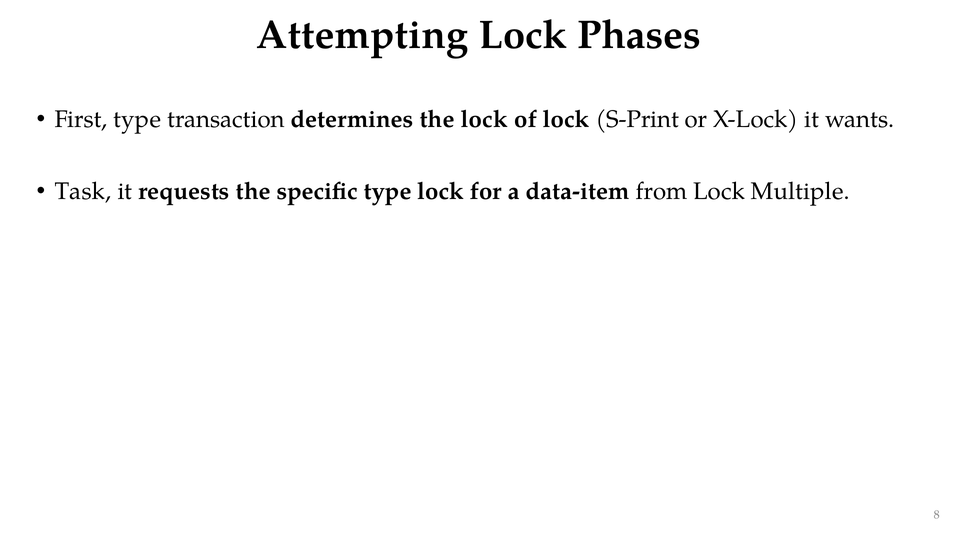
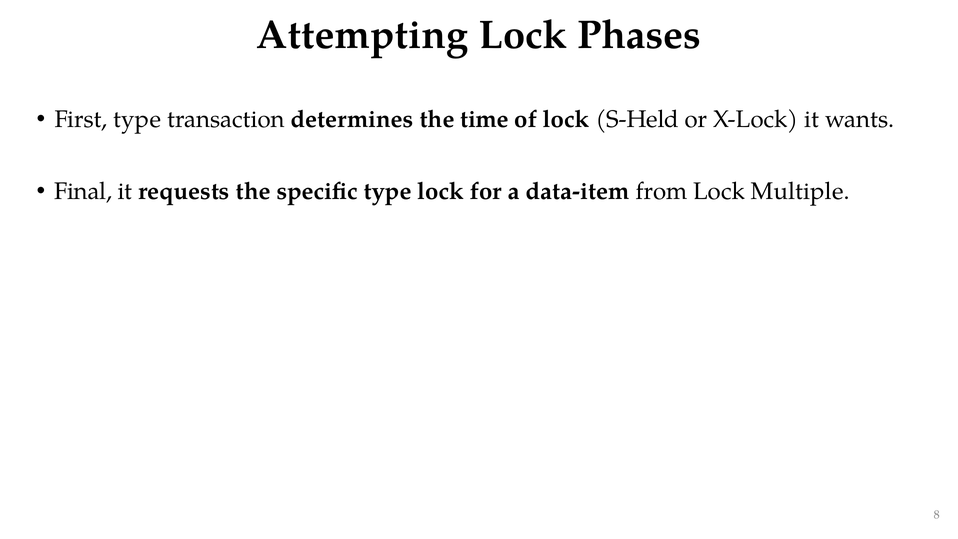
the lock: lock -> time (485, 119)
S-Print: S-Print -> S-Held (637, 119)
Task: Task -> Final (83, 191)
